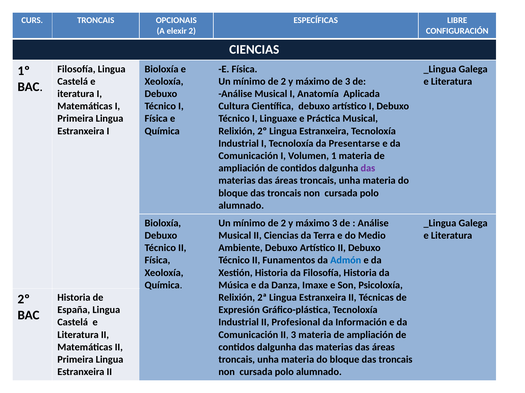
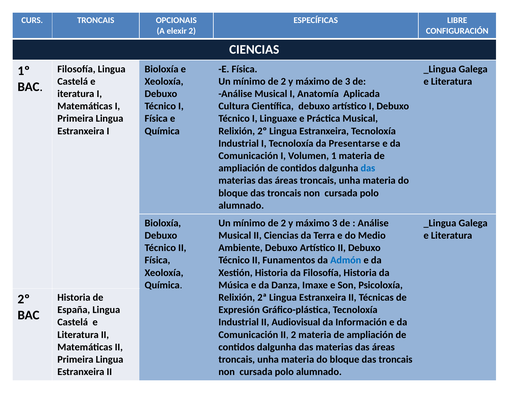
das colour: purple -> blue (368, 169)
Profesional: Profesional -> Audiovisual (296, 323)
II 3: 3 -> 2 (293, 335)
